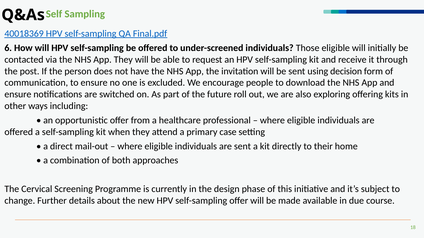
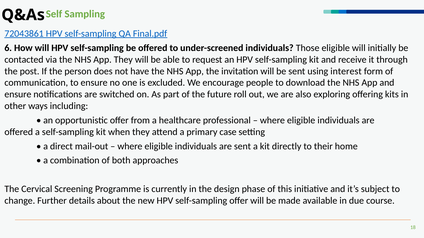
40018369: 40018369 -> 72043861 (24, 34)
decision: decision -> interest (346, 71)
